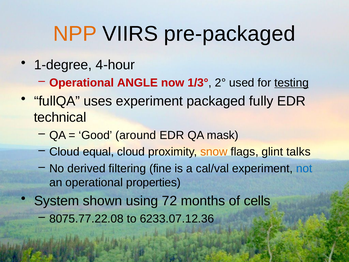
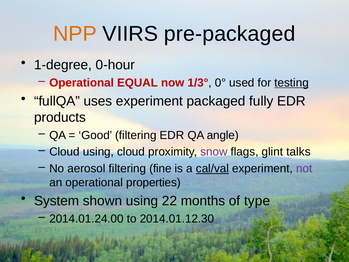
4-hour: 4-hour -> 0-hour (115, 65)
ANGLE: ANGLE -> EQUAL (137, 83)
2°: 2° -> 0° (220, 83)
technical: technical -> products (60, 117)
Good around: around -> filtering (136, 135)
mask: mask -> angle (223, 135)
Cloud equal: equal -> using (98, 152)
snow colour: orange -> purple (214, 152)
derived: derived -> aerosol (86, 168)
cal/val underline: none -> present (212, 168)
not colour: blue -> purple (304, 168)
72: 72 -> 22 (170, 201)
cells: cells -> type (257, 201)
8075.77.22.08: 8075.77.22.08 -> 2014.01.24.00 (86, 218)
6233.07.12.36: 6233.07.12.36 -> 2014.01.12.30 (177, 218)
